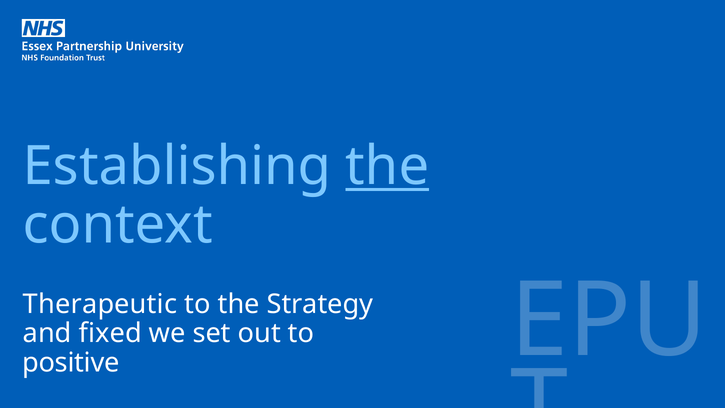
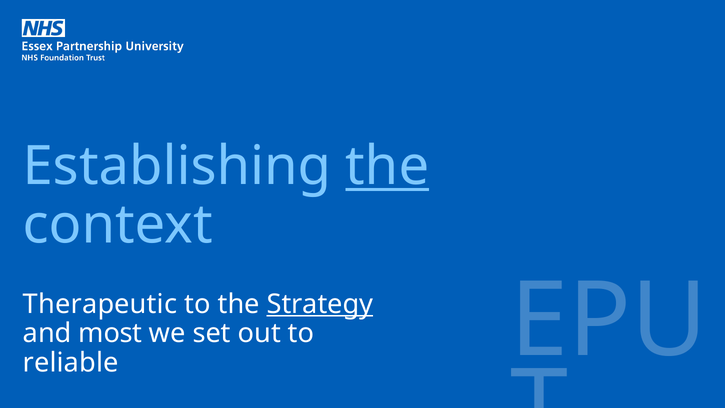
Strategy underline: none -> present (320, 304)
fixed: fixed -> most (110, 333)
positive: positive -> reliable (71, 363)
